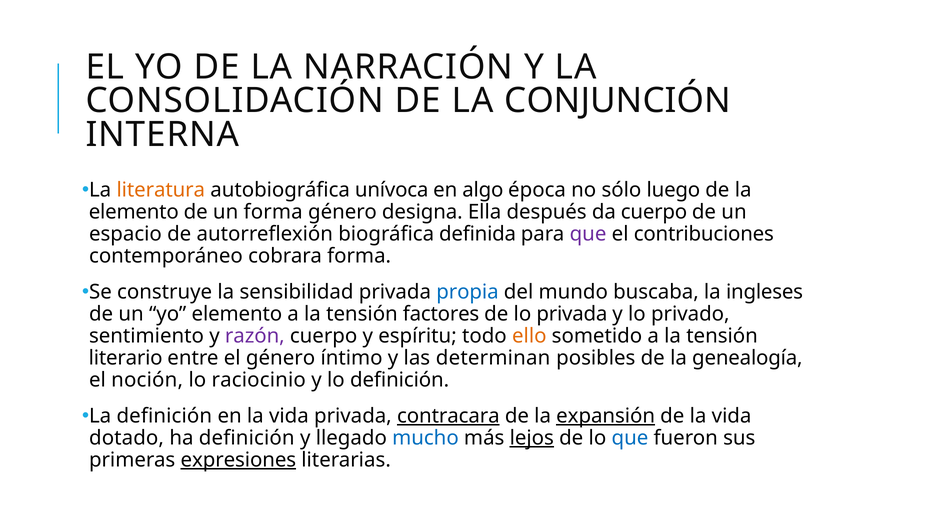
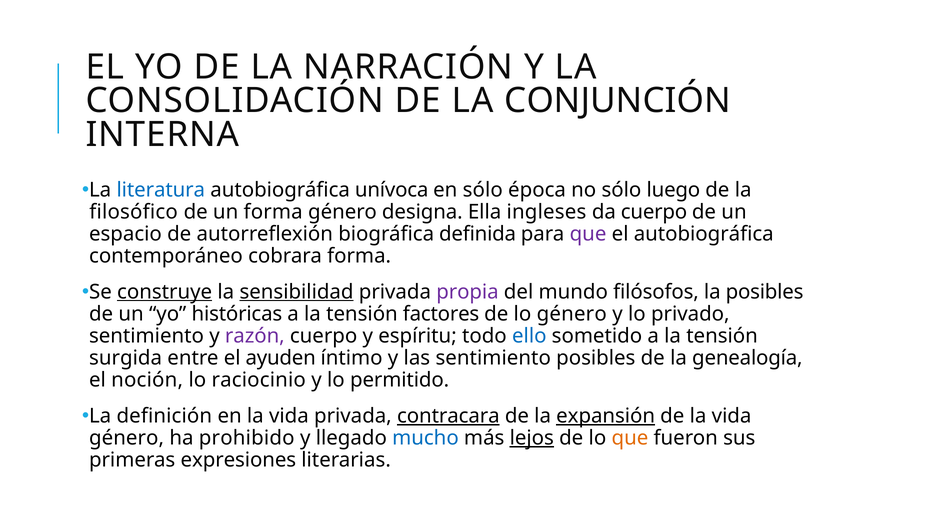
literatura colour: orange -> blue (161, 190)
en algo: algo -> sólo (483, 190)
elemento: elemento -> filosófico (134, 212)
después: después -> ingleses (546, 212)
el contribuciones: contribuciones -> autobiográfica (704, 234)
construye underline: none -> present (165, 292)
sensibilidad underline: none -> present (297, 292)
propia colour: blue -> purple (468, 292)
buscaba: buscaba -> filósofos (656, 292)
la ingleses: ingleses -> posibles (765, 292)
yo elemento: elemento -> históricas (237, 314)
lo privada: privada -> género (572, 314)
ello colour: orange -> blue (529, 336)
literario: literario -> surgida (126, 358)
el género: género -> ayuden (281, 358)
las determinan: determinan -> sentimiento (493, 358)
lo definición: definición -> permitido (400, 380)
dotado: dotado -> género (127, 438)
ha definición: definición -> prohibido (247, 438)
que colour: blue -> orange (630, 438)
expresiones underline: present -> none (238, 460)
